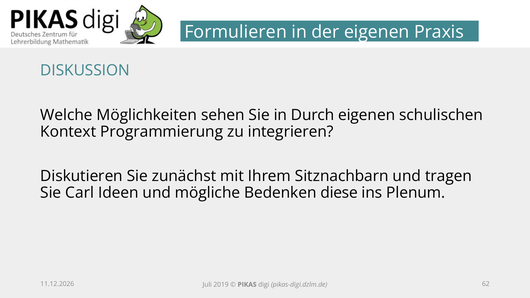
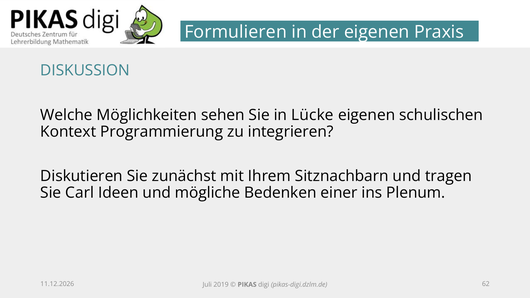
Durch: Durch -> Lücke (312, 115)
diese: diese -> einer (339, 193)
